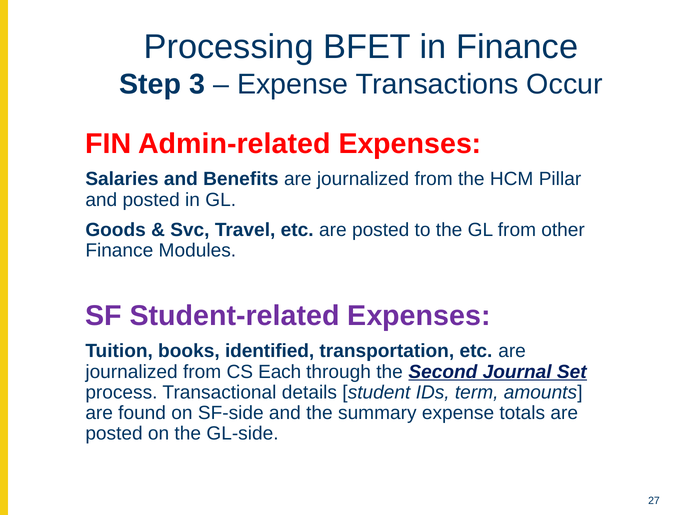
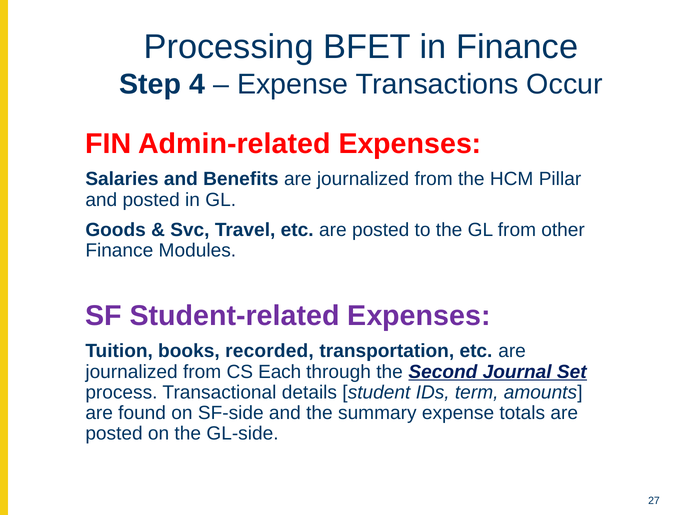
3: 3 -> 4 (197, 84)
identified: identified -> recorded (269, 351)
